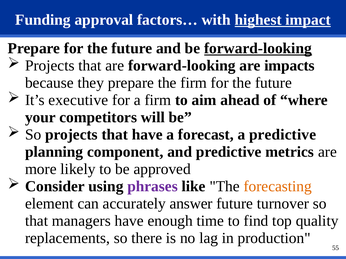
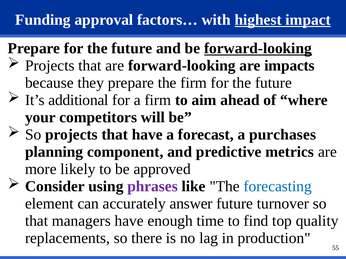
executive: executive -> additional (78, 100)
a predictive: predictive -> purchases (283, 135)
forecasting colour: orange -> blue (278, 187)
